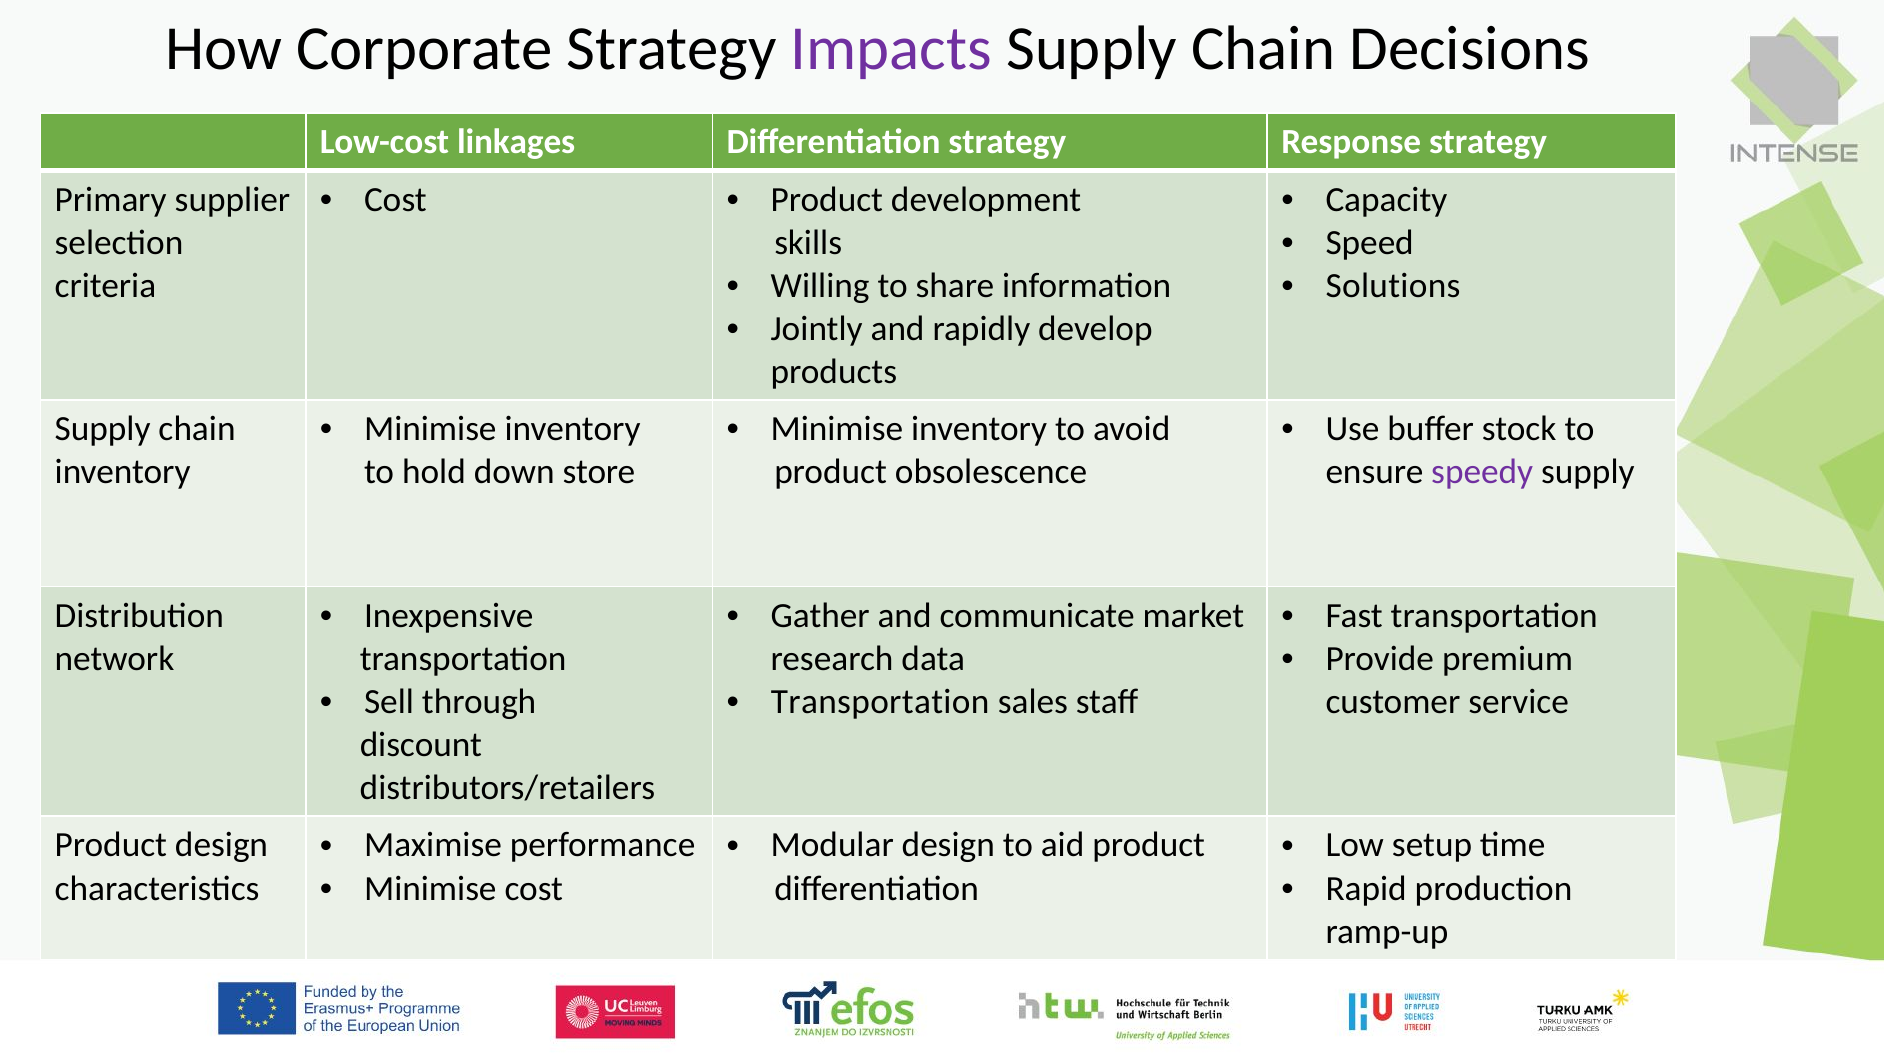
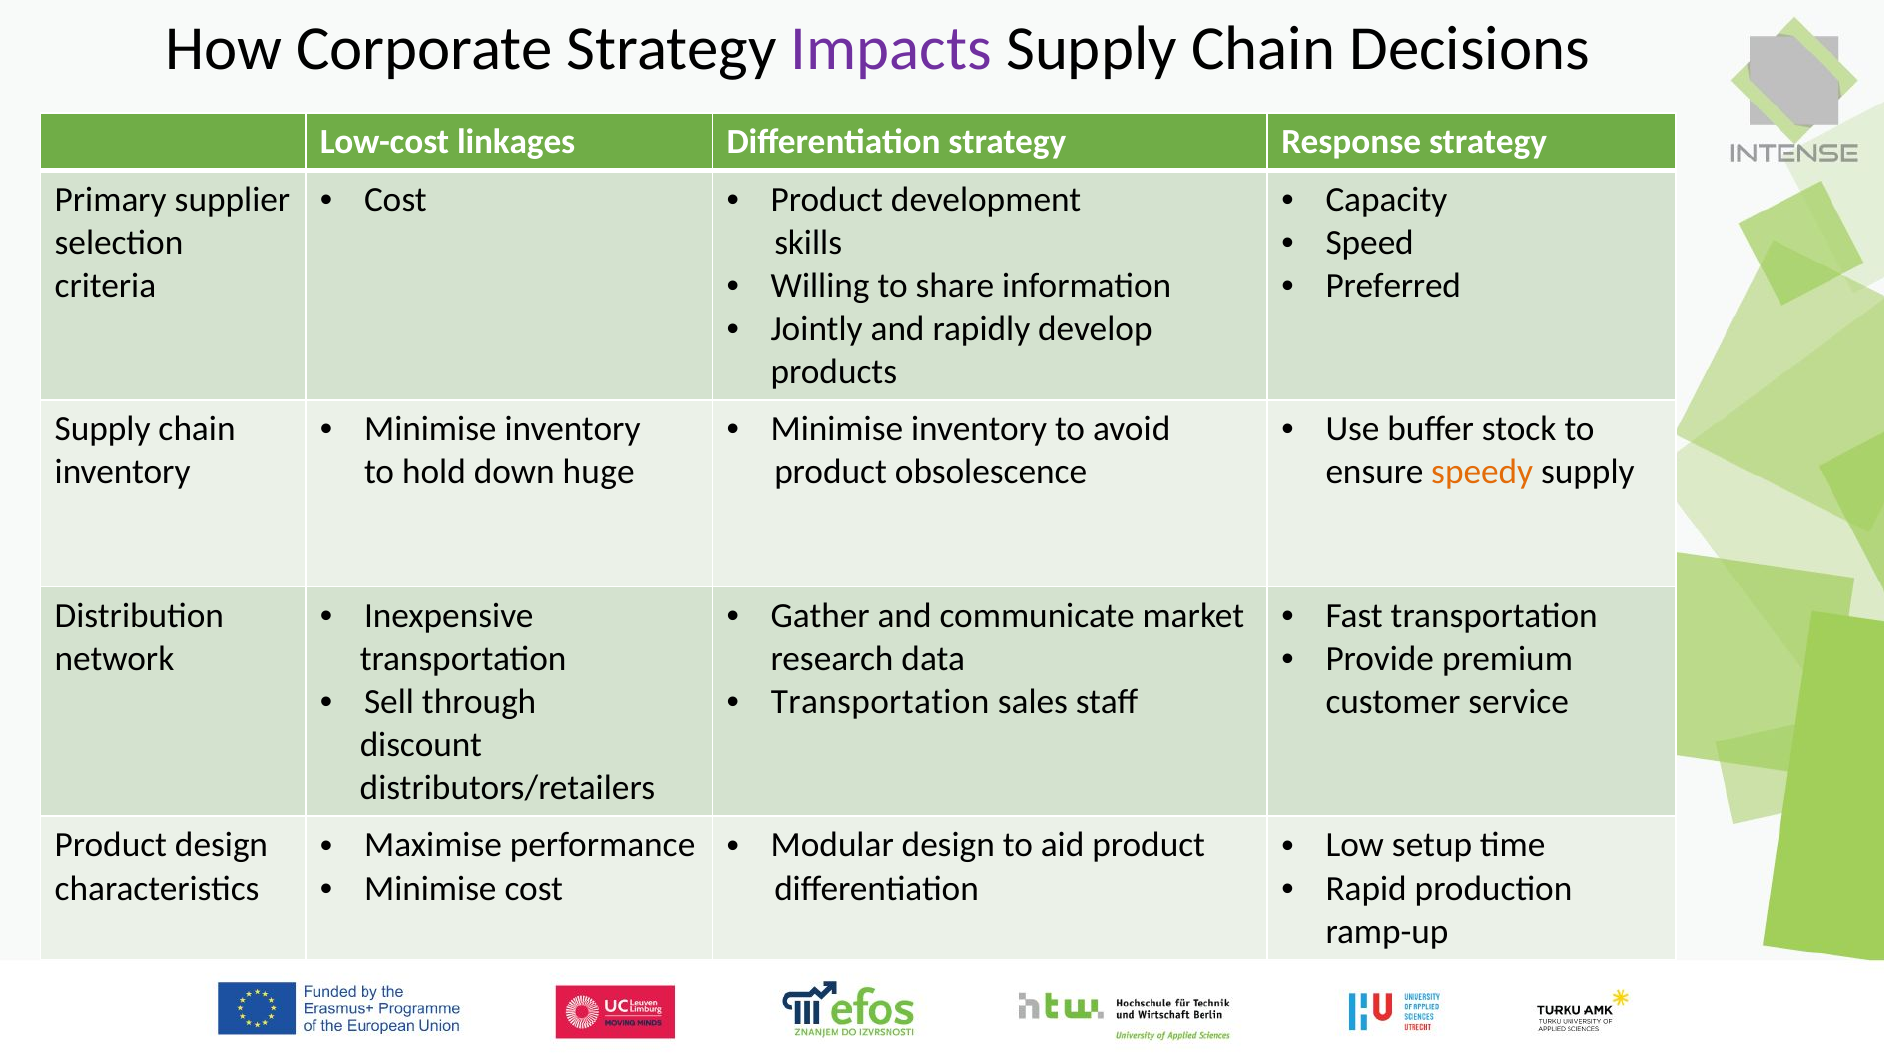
Solutions: Solutions -> Preferred (1393, 286)
store: store -> huge (599, 473)
speedy colour: purple -> orange (1482, 473)
